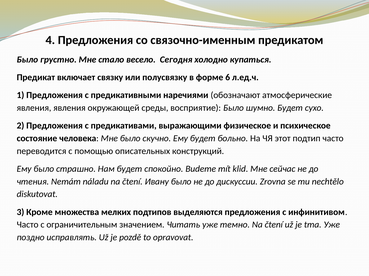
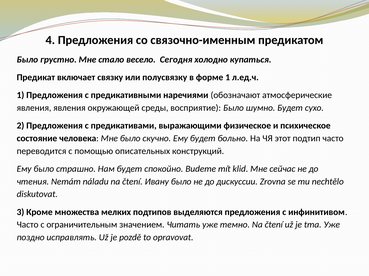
форме 6: 6 -> 1 (228, 78)
